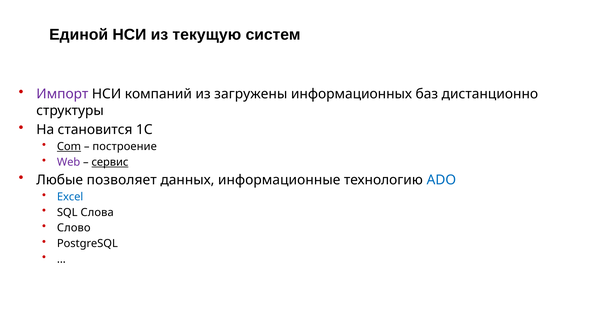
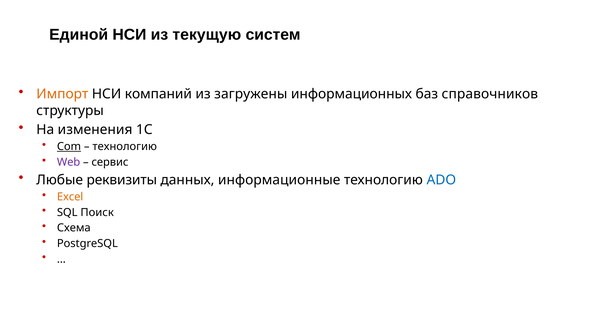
Импорт colour: purple -> orange (62, 94)
дистанционно: дистанционно -> справочников (490, 94)
становится: становится -> изменения (95, 130)
построение: построение -> технологию (125, 147)
сервис underline: present -> none (110, 162)
позволяет: позволяет -> реквизиты (122, 180)
Excel colour: blue -> orange (70, 197)
Слова: Слова -> Поиск (97, 213)
Слово: Слово -> Схема (74, 228)
